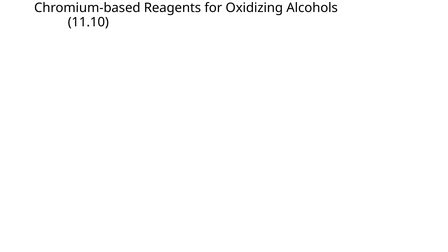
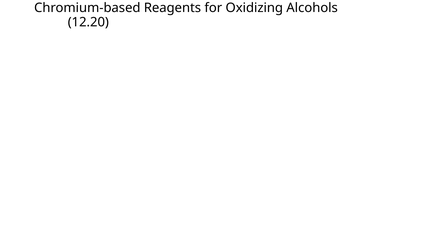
11.10: 11.10 -> 12.20 (88, 22)
